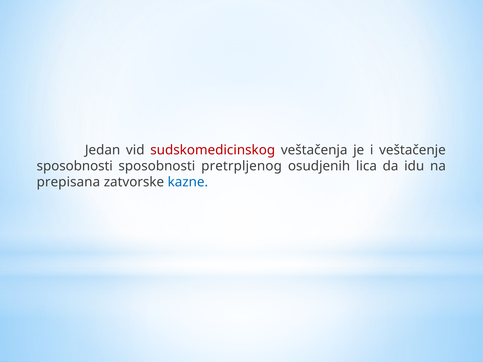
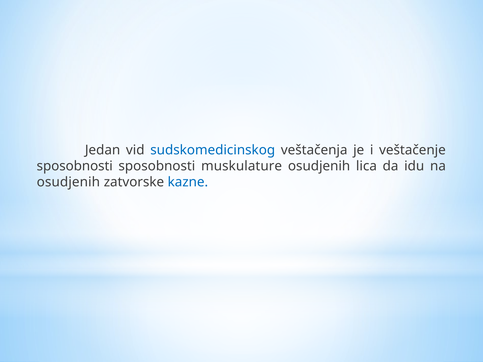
sudskomedicinskog colour: red -> blue (213, 150)
pretrpljenog: pretrpljenog -> muskulature (242, 166)
prepisana: prepisana -> osudjenih (68, 182)
